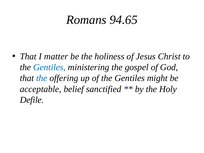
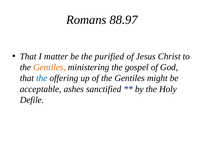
94.65: 94.65 -> 88.97 (124, 20)
holiness: holiness -> purified (109, 56)
Gentiles colour: blue -> orange (49, 67)
belief: belief -> ashes (74, 89)
